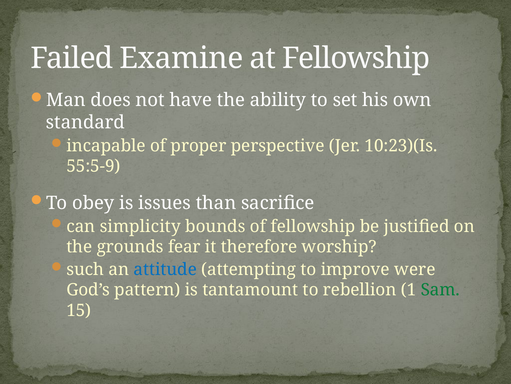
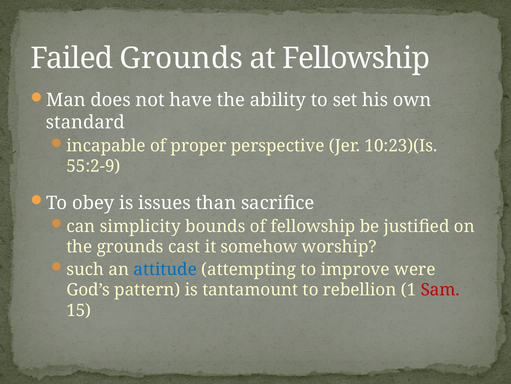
Failed Examine: Examine -> Grounds (181, 58)
55:5-9: 55:5-9 -> 55:2-9 (93, 166)
fear: fear -> cast (184, 246)
therefore: therefore -> somehow (259, 246)
Sam colour: green -> red (440, 289)
